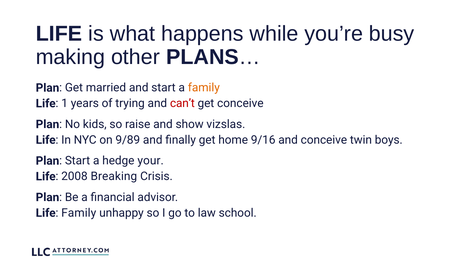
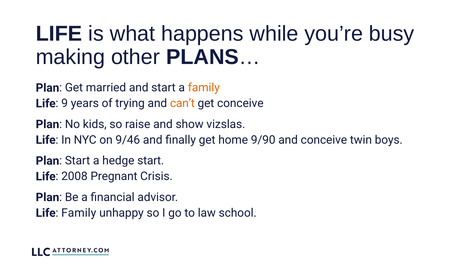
1: 1 -> 9 (65, 103)
can’t colour: red -> orange (182, 103)
9/89: 9/89 -> 9/46 (128, 140)
9/16: 9/16 -> 9/90 (263, 140)
hedge your: your -> start (151, 161)
Breaking: Breaking -> Pregnant (114, 176)
